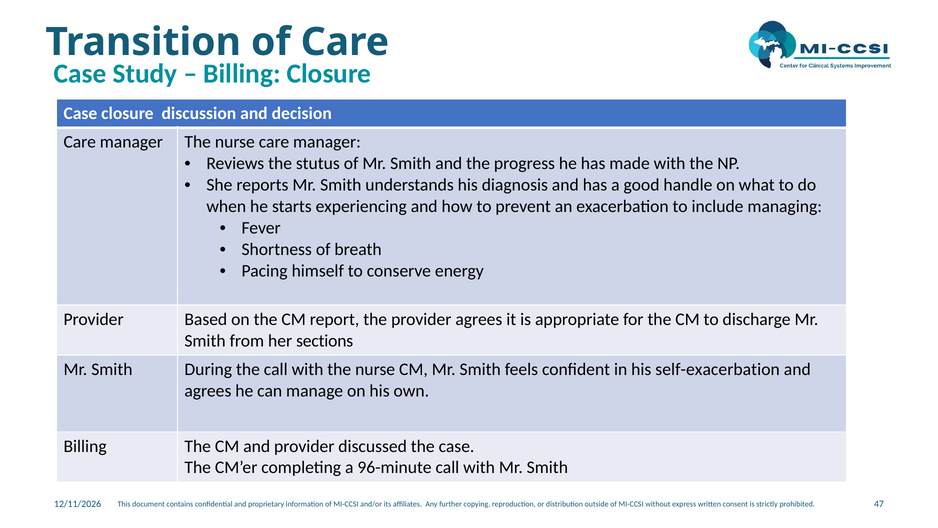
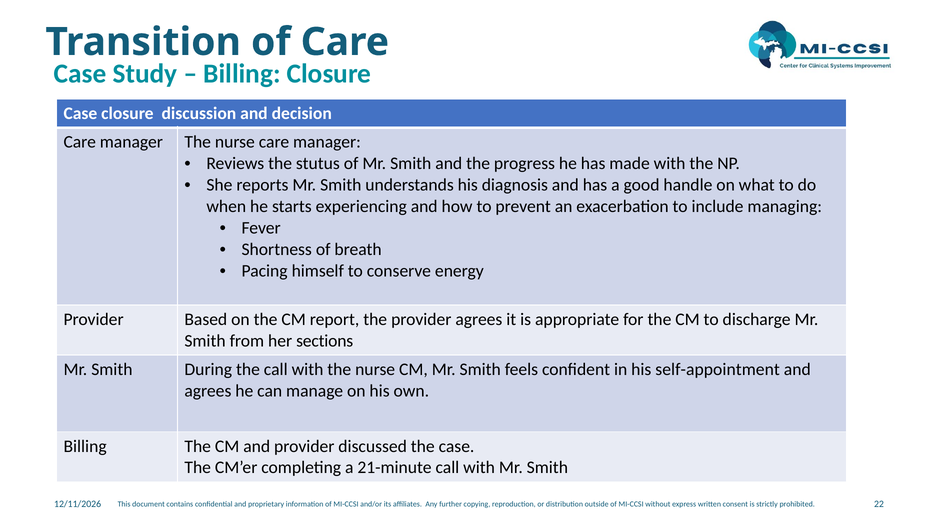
self-exacerbation: self-exacerbation -> self-appointment (718, 369)
96-minute: 96-minute -> 21-minute (395, 467)
47: 47 -> 22 (879, 504)
